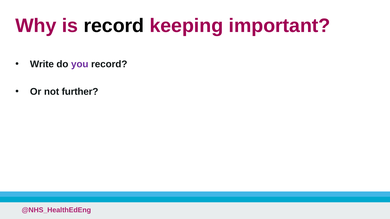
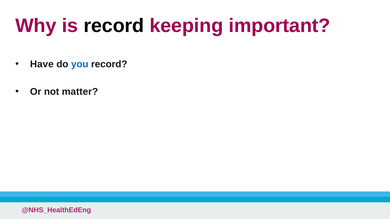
Write: Write -> Have (42, 64)
you colour: purple -> blue (80, 64)
further: further -> matter (80, 92)
